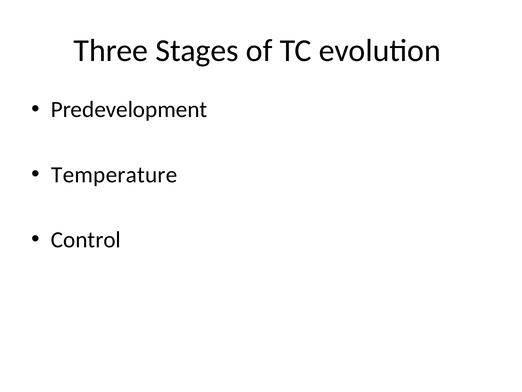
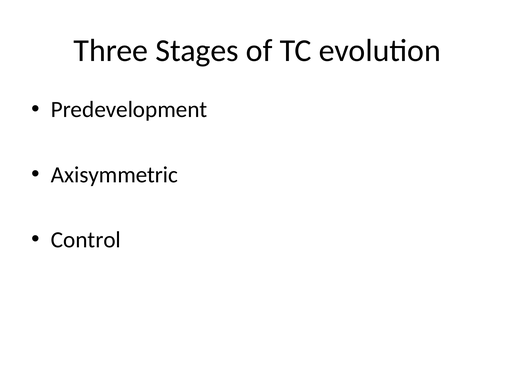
Temperature: Temperature -> Axisymmetric (114, 174)
